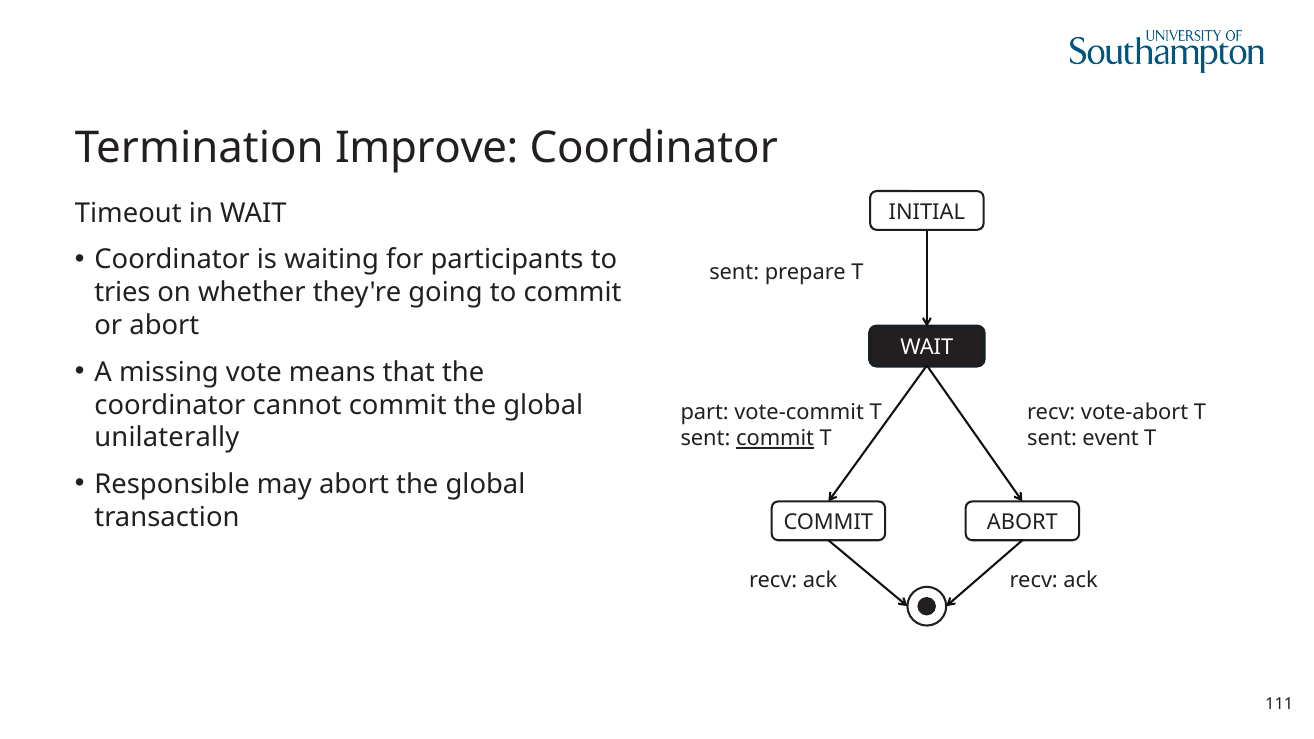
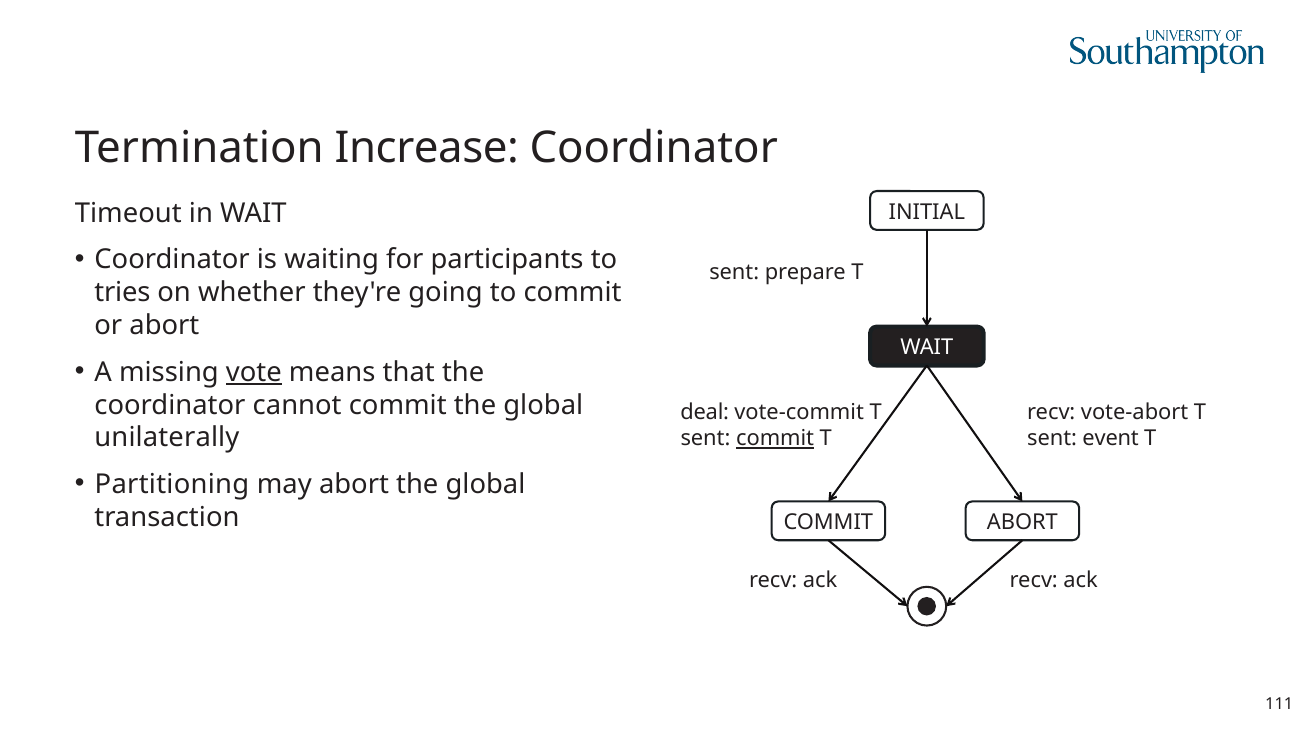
Improve: Improve -> Increase (427, 148)
vote underline: none -> present (254, 372)
part: part -> deal (705, 412)
Responsible: Responsible -> Partitioning (172, 484)
